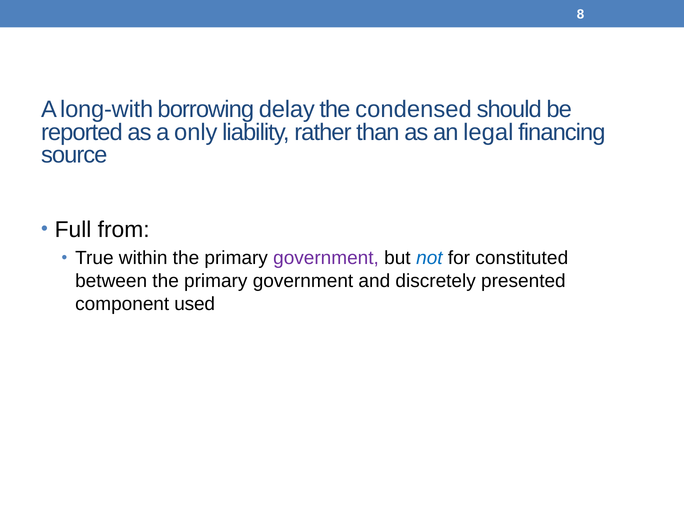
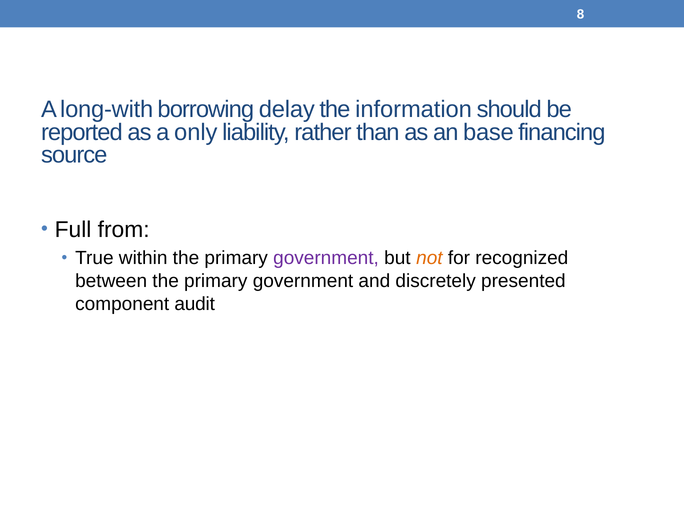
condensed: condensed -> information (414, 110)
legal: legal -> base (488, 132)
not colour: blue -> orange (429, 258)
constituted: constituted -> recognized (522, 258)
used: used -> audit (195, 304)
